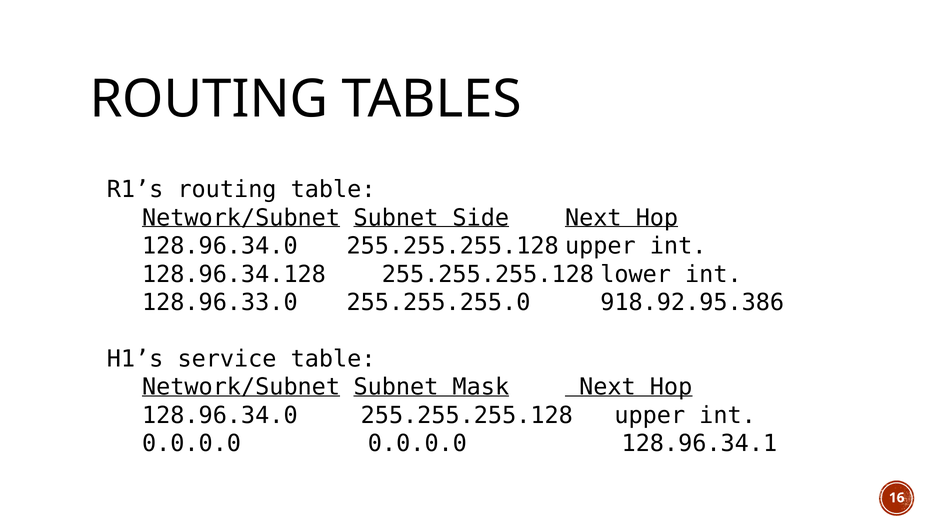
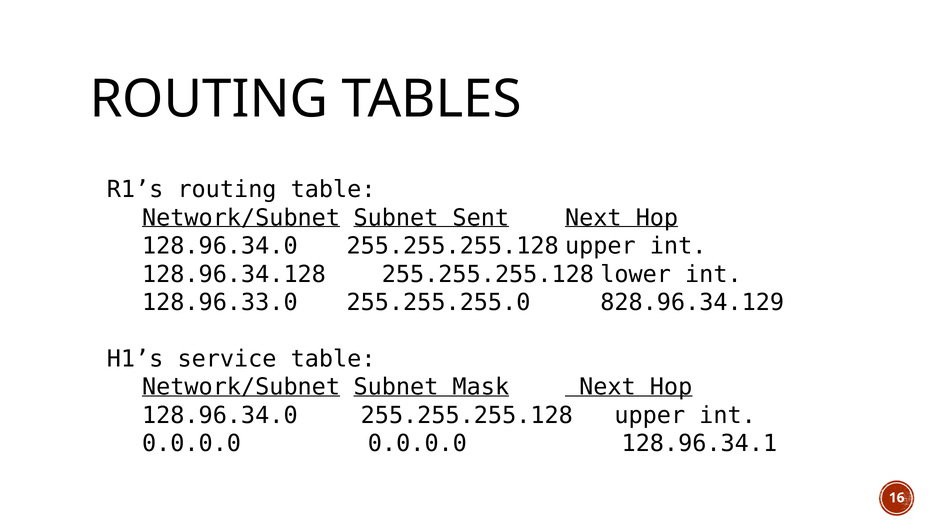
Side: Side -> Sent (481, 218)
918.92.95.386: 918.92.95.386 -> 828.96.34.129 (692, 302)
